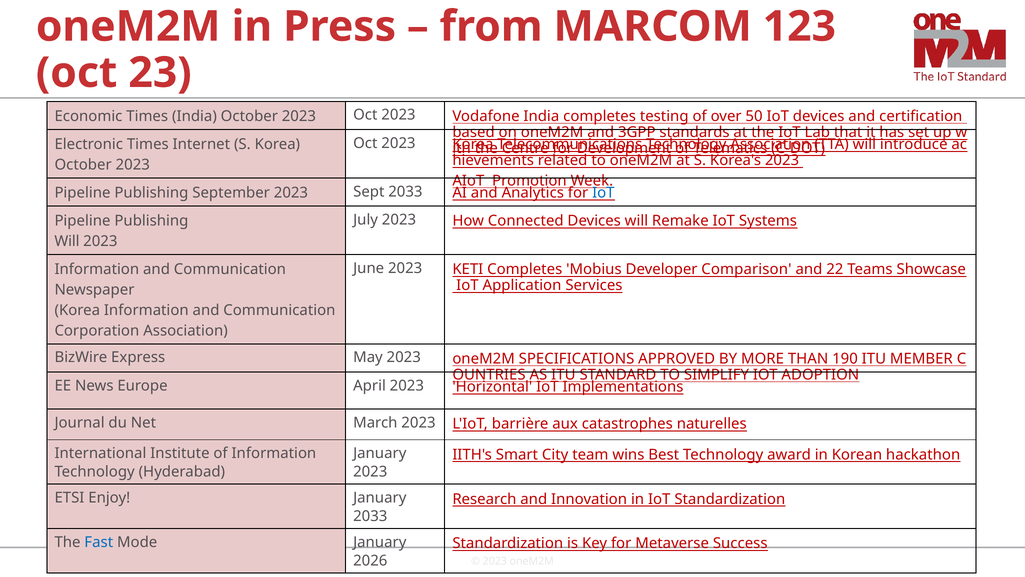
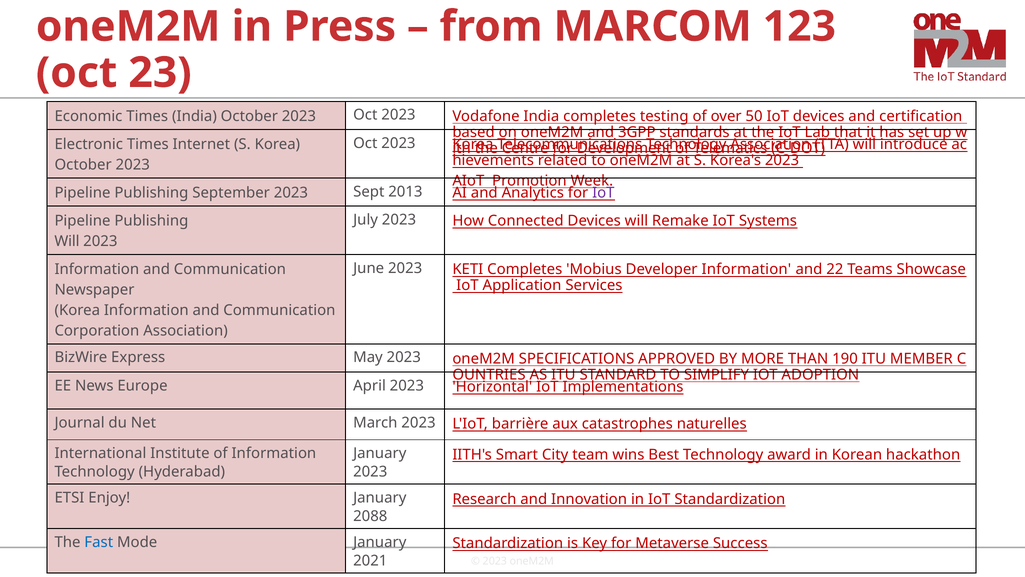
Sept 2033: 2033 -> 2013 (405, 191)
IoT colour: blue -> purple (603, 193)
Developer Comparison: Comparison -> Information (746, 269)
2033: 2033 -> 2088 (370, 516)
2026: 2026 -> 2021 (370, 560)
